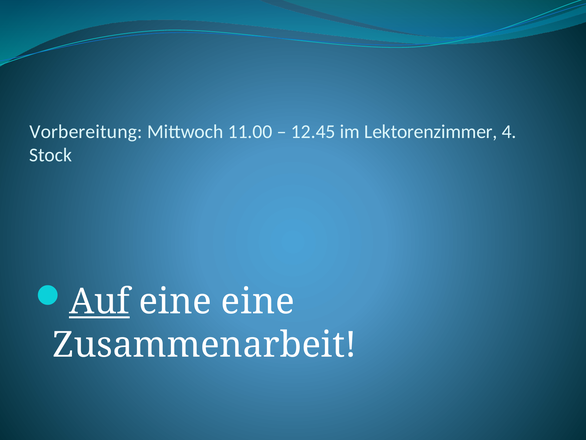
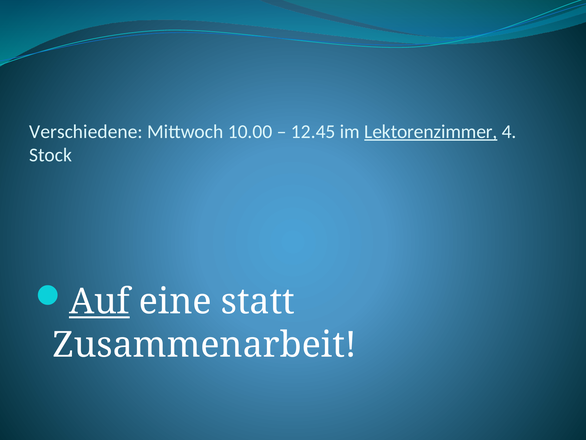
Vorbereitung: Vorbereitung -> Verschiedene (86, 131)
11.00: 11.00 -> 10.00 (250, 131)
Lektorenzimmer underline: none -> present (431, 131)
eine eine: eine -> statt (258, 301)
